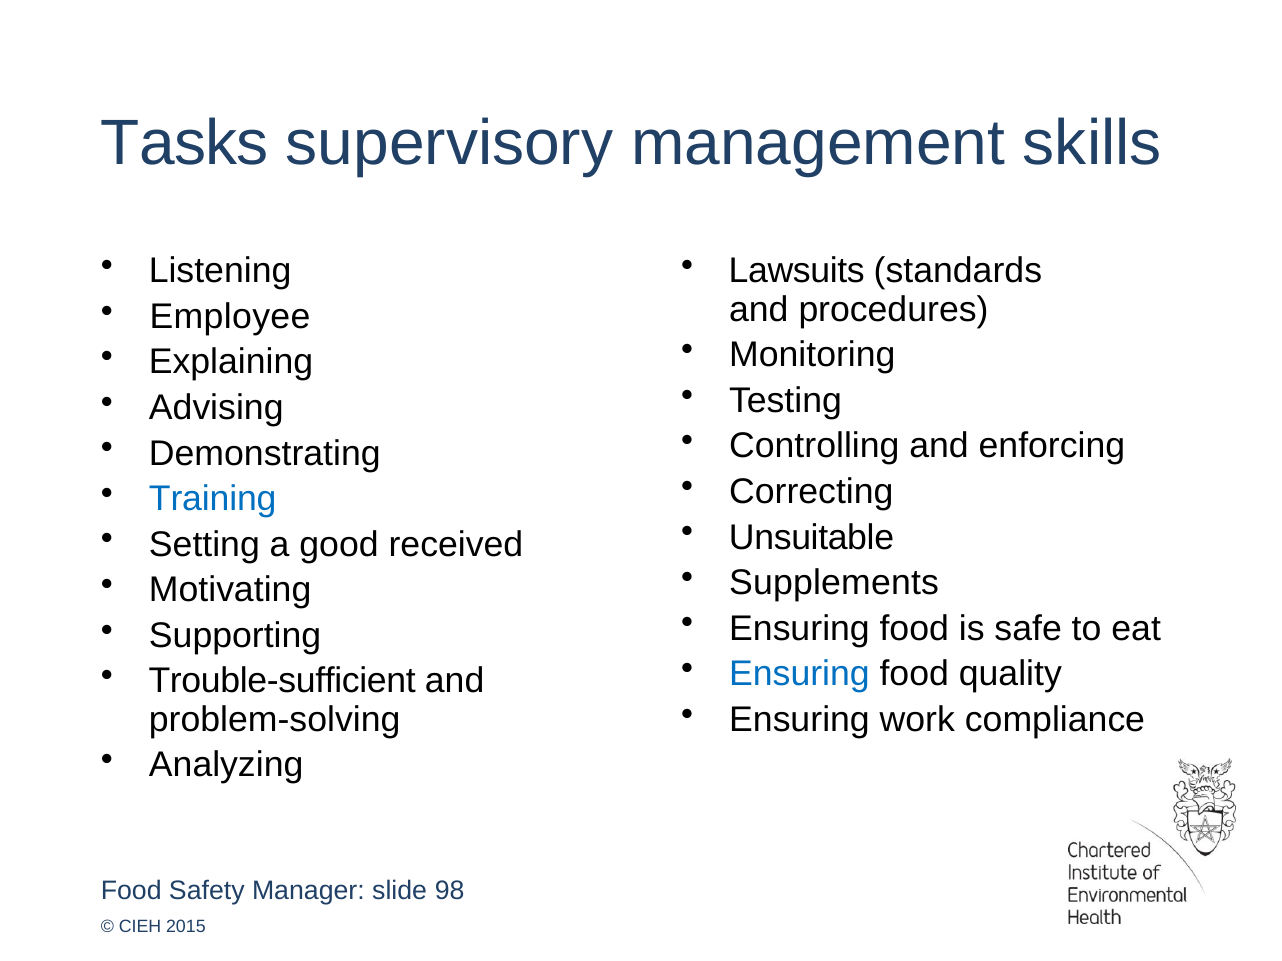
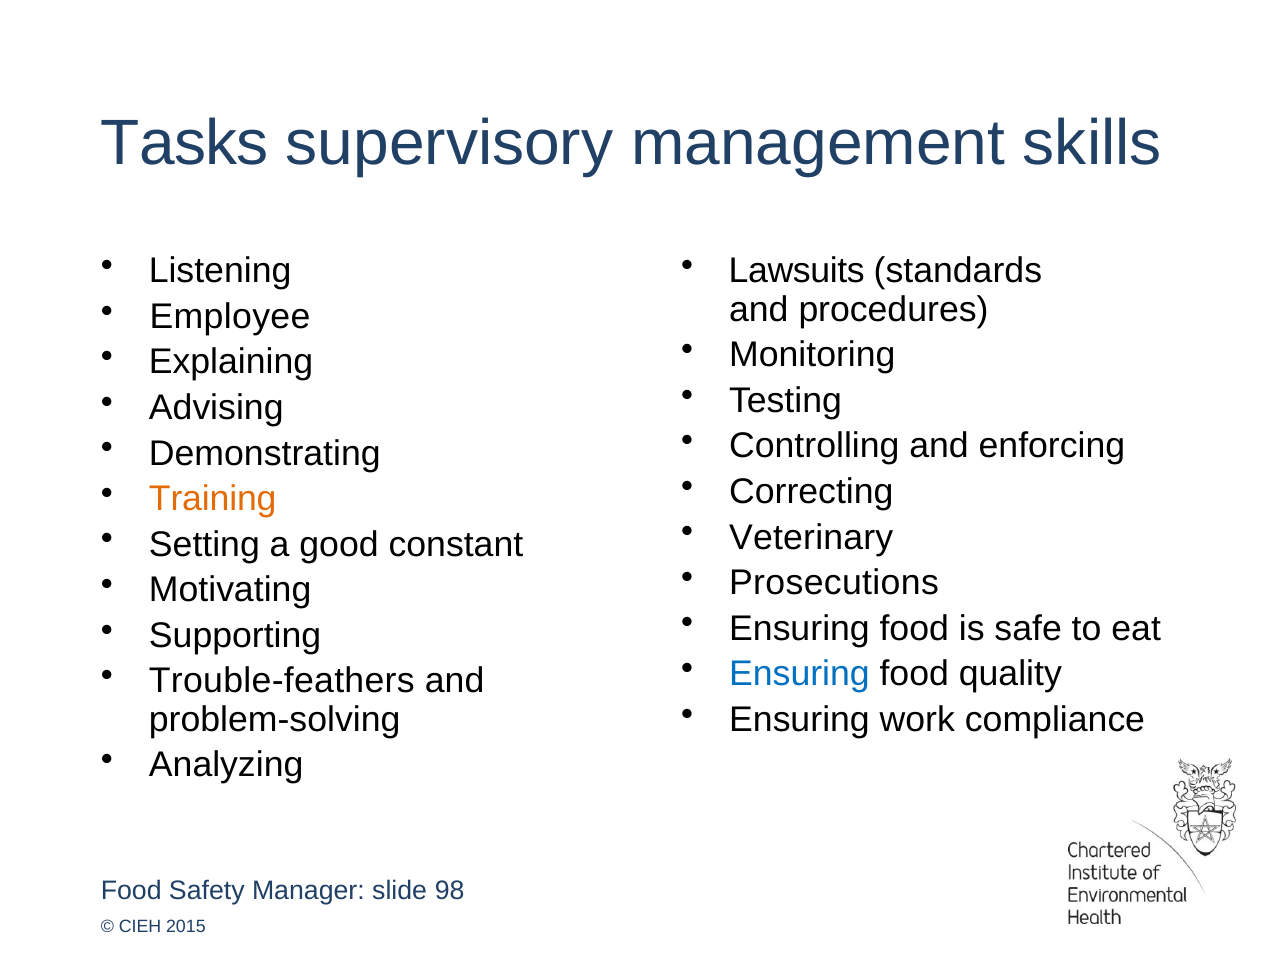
Training colour: blue -> orange (213, 499)
Unsuitable: Unsuitable -> Veterinary (811, 538)
received: received -> constant (456, 545)
Supplements: Supplements -> Prosecutions (834, 583)
Trouble-sufficient: Trouble-sufficient -> Trouble-feathers (282, 681)
